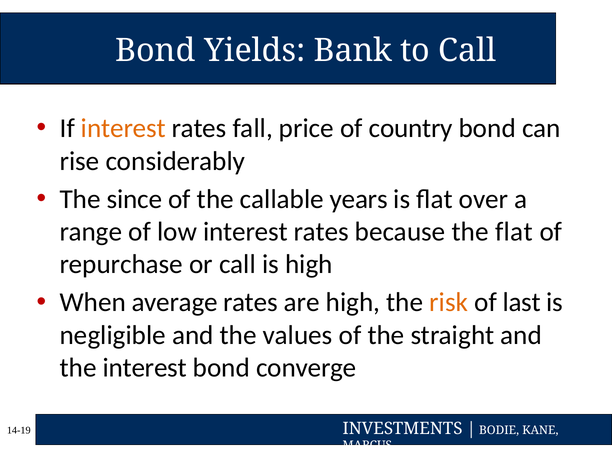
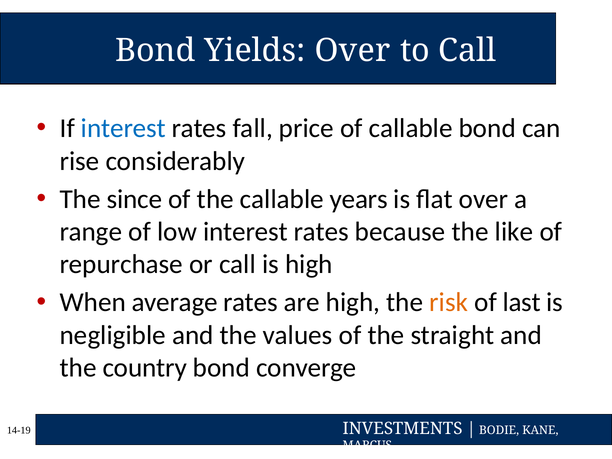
Yields Bank: Bank -> Over (353, 51)
interest colour: orange -> blue (123, 128)
of country: country -> callable (411, 128)
the flat: flat -> like (514, 232)
the interest: interest -> country (145, 368)
